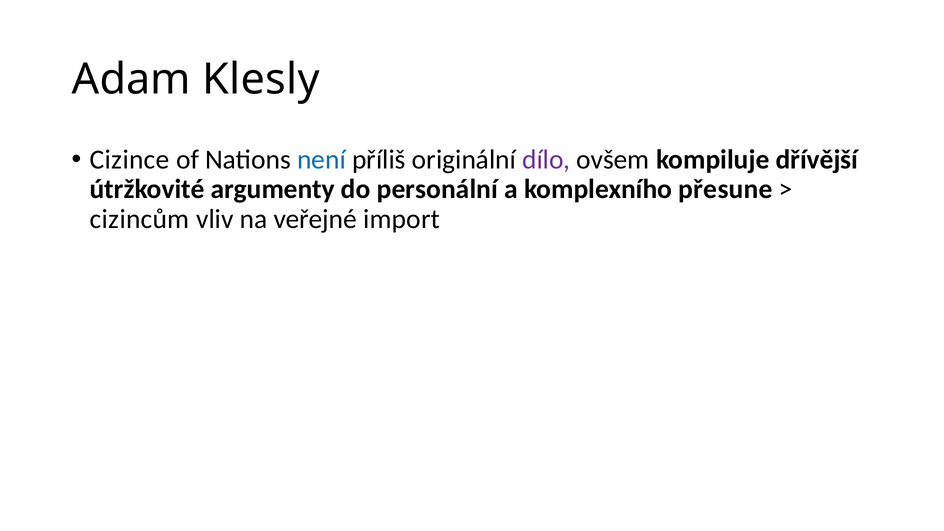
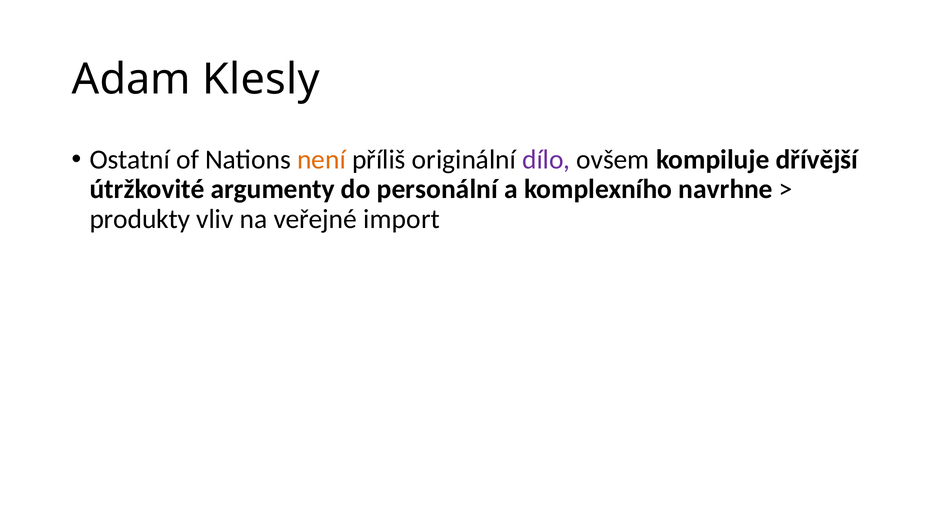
Cizince: Cizince -> Ostatní (130, 160)
není colour: blue -> orange (321, 160)
přesune: přesune -> navrhne (726, 189)
cizincům: cizincům -> produkty (140, 219)
